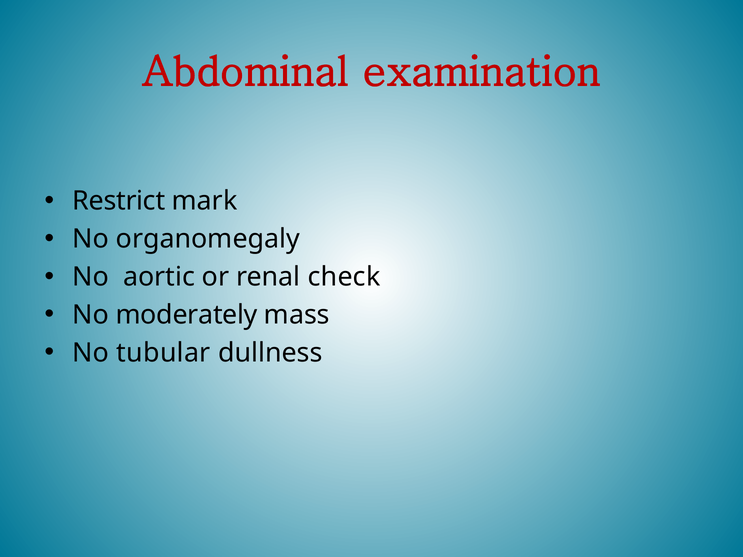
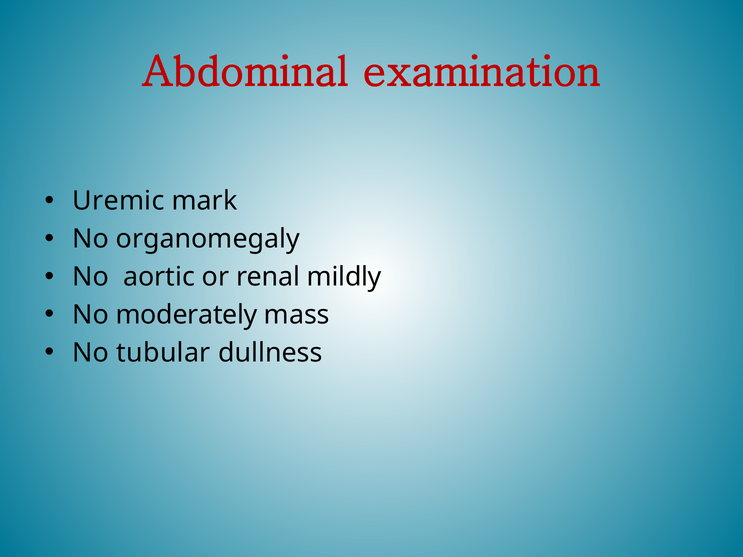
Restrict: Restrict -> Uremic (118, 201)
check: check -> mildly (344, 277)
